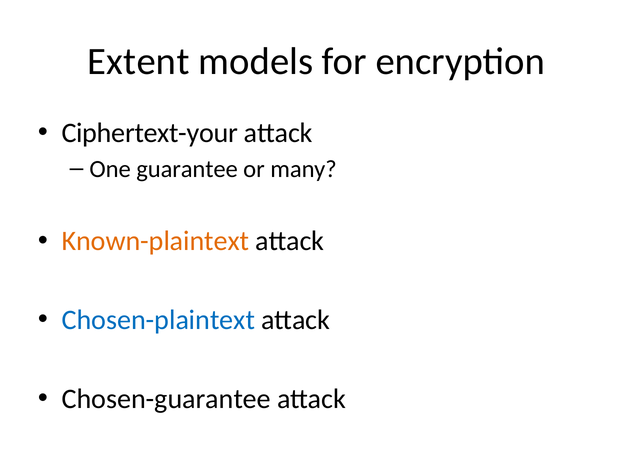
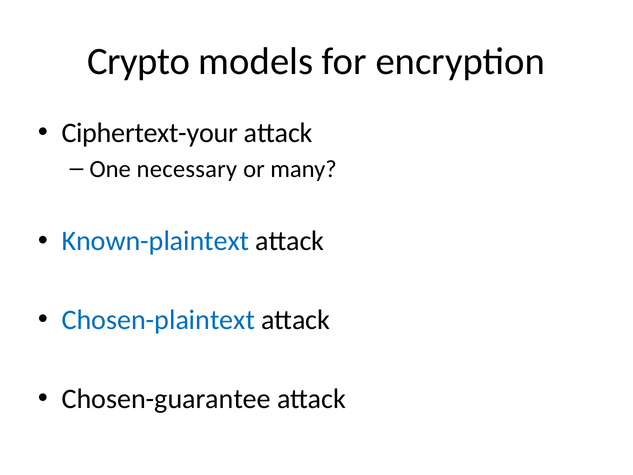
Extent: Extent -> Crypto (139, 61)
guarantee: guarantee -> necessary (187, 169)
Known-plaintext colour: orange -> blue (155, 241)
